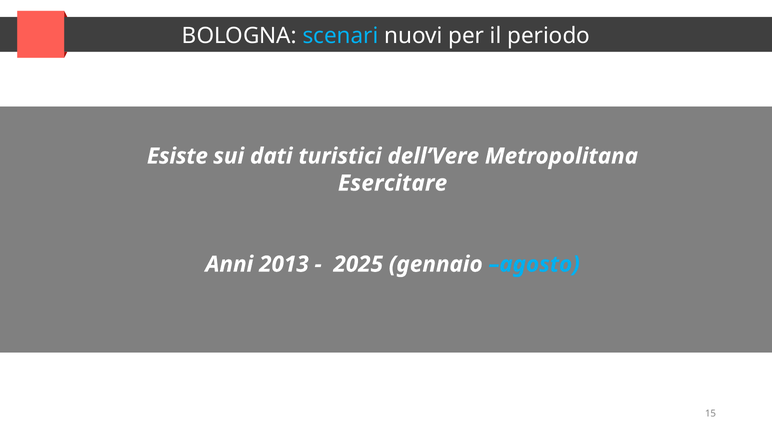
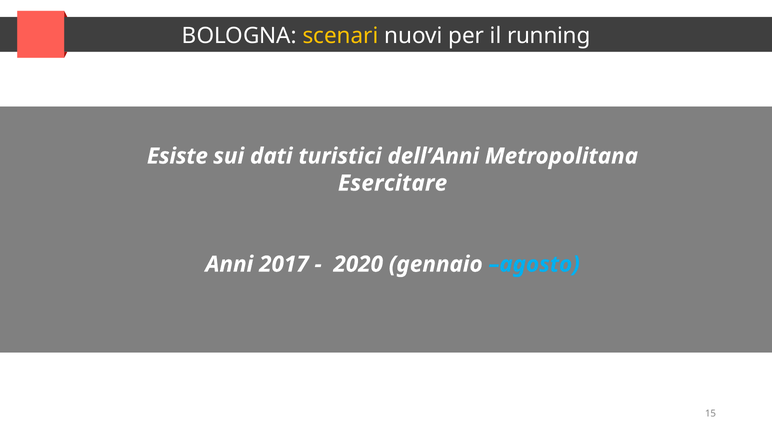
scenari colour: light blue -> yellow (341, 36)
periodo: periodo -> running (549, 36)
dell’Vere: dell’Vere -> dell’Anni (433, 156)
2013: 2013 -> 2017 (284, 264)
2025: 2025 -> 2020 (358, 264)
